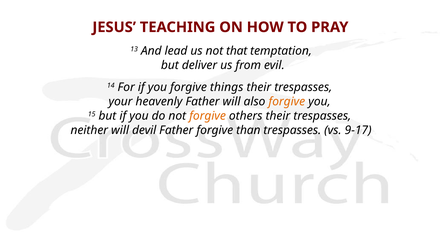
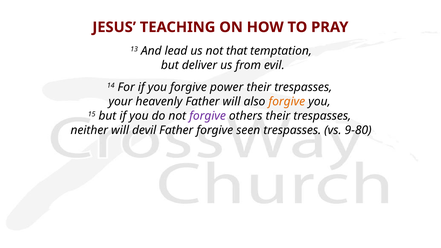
things: things -> power (227, 87)
forgive colour: orange -> purple (208, 116)
than: than -> seen (248, 130)
9-17: 9-17 -> 9-80 (358, 130)
